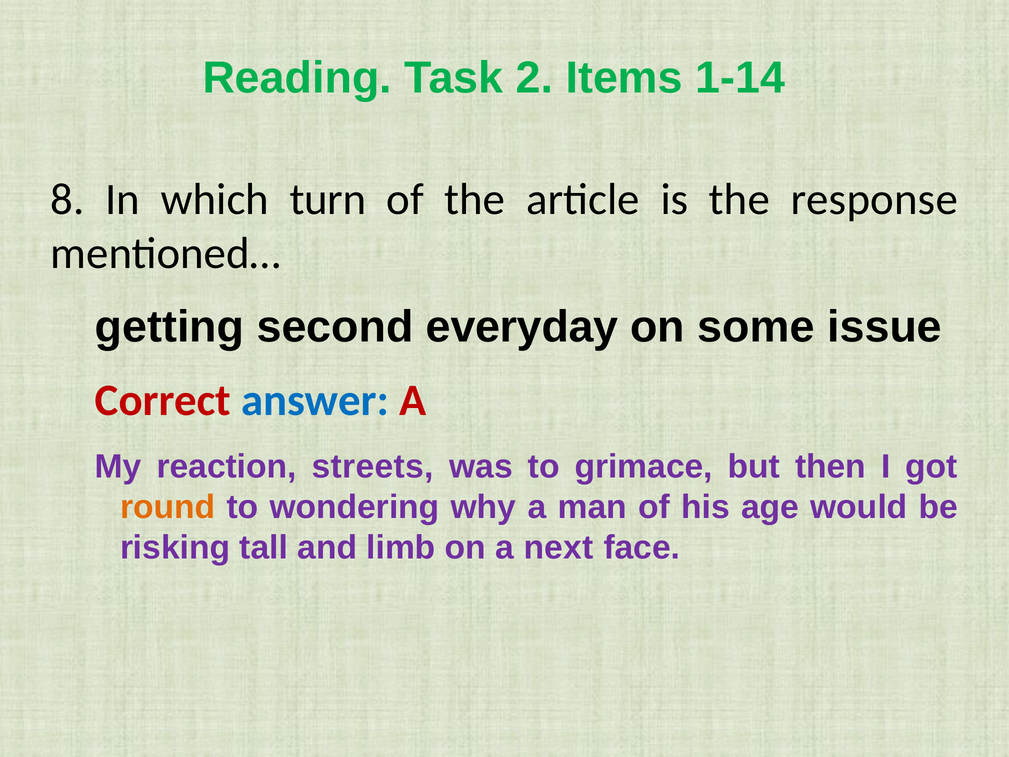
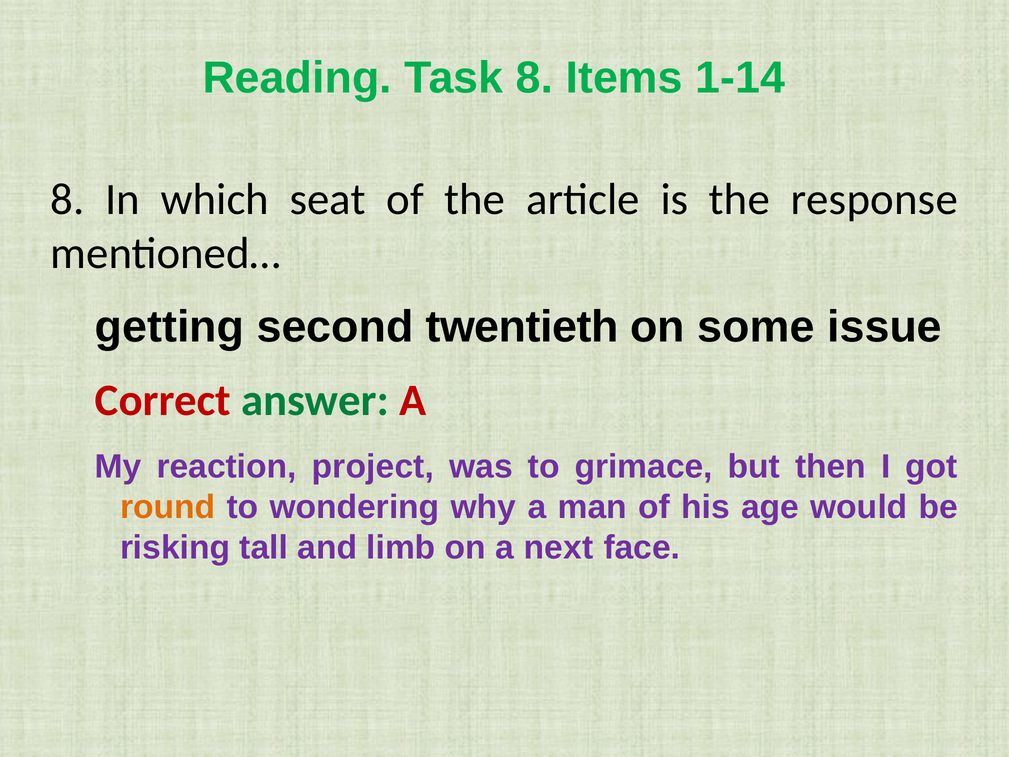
Task 2: 2 -> 8 (535, 78)
turn: turn -> seat (328, 199)
everyday: everyday -> twentieth (522, 327)
answer colour: blue -> green (315, 400)
streets: streets -> project (373, 467)
